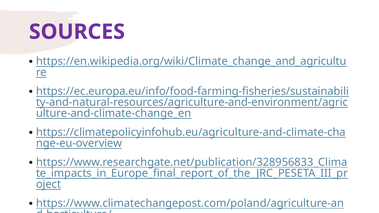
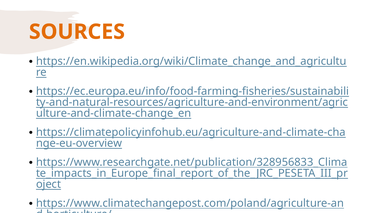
SOURCES colour: purple -> orange (77, 32)
